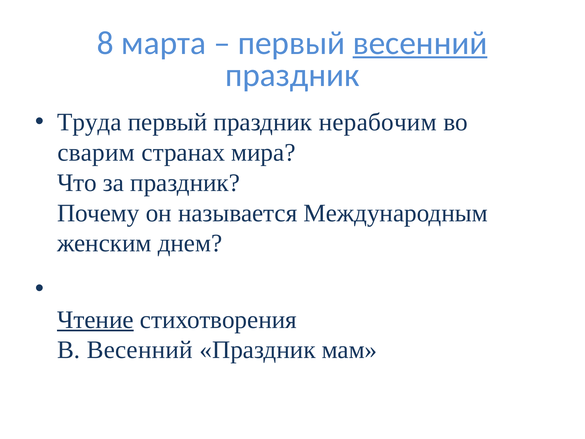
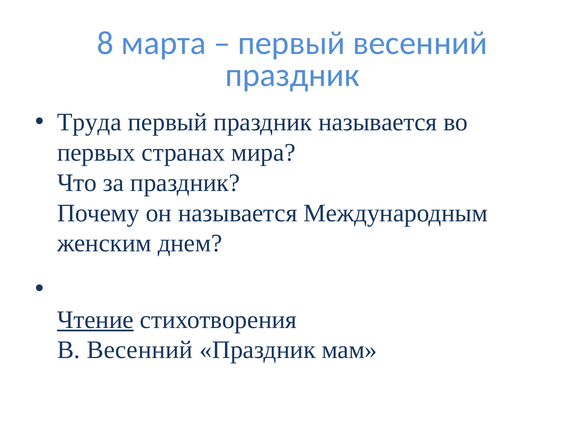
весенний underline: present -> none (420, 43)
праздник нерабочим: нерабочим -> называется (378, 122)
сварим: сварим -> первых (96, 152)
